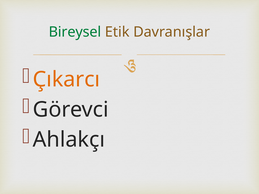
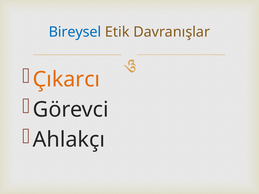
Bireysel colour: green -> blue (75, 32)
